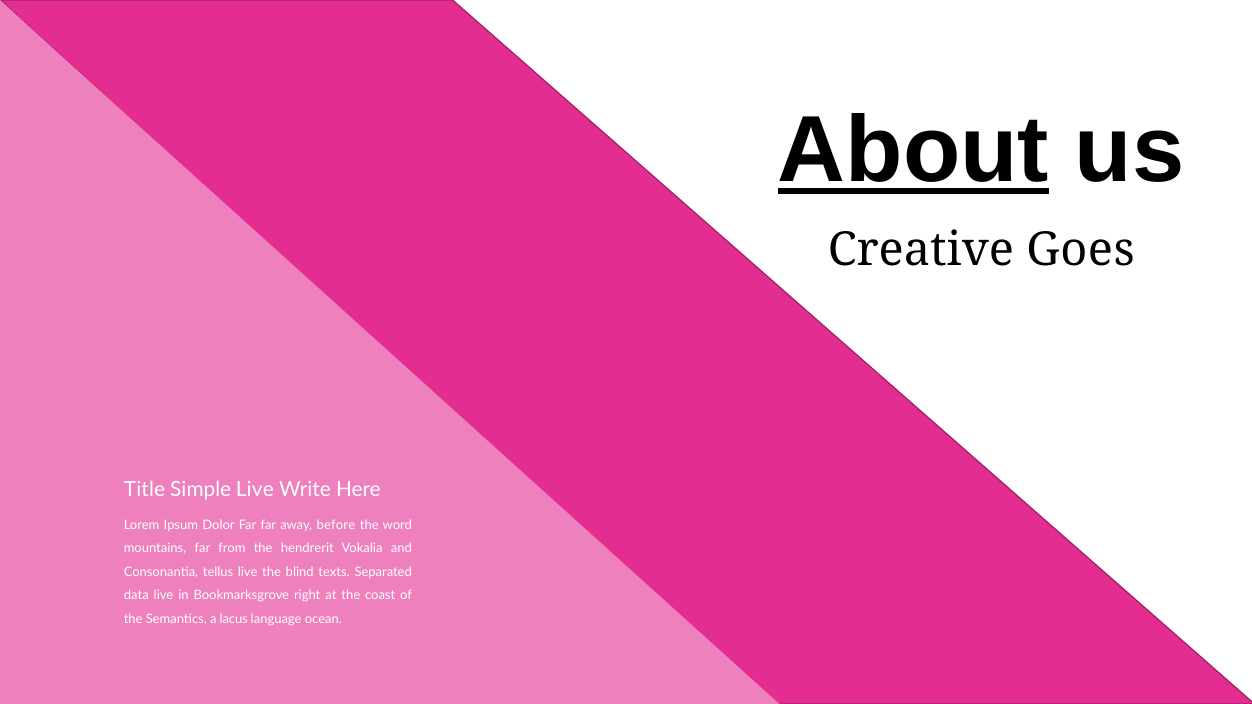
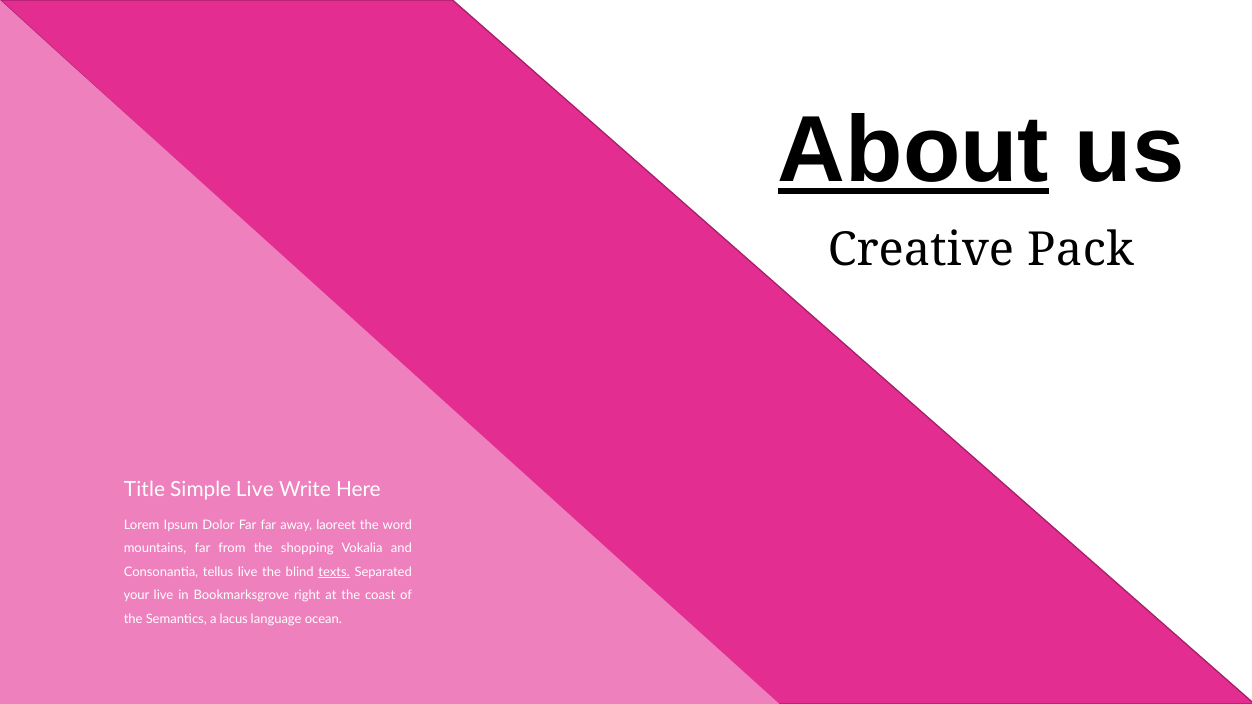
Goes: Goes -> Pack (1081, 250)
before: before -> laoreet (336, 525)
hendrerit: hendrerit -> shopping (307, 548)
texts underline: none -> present (334, 572)
data: data -> your (136, 595)
